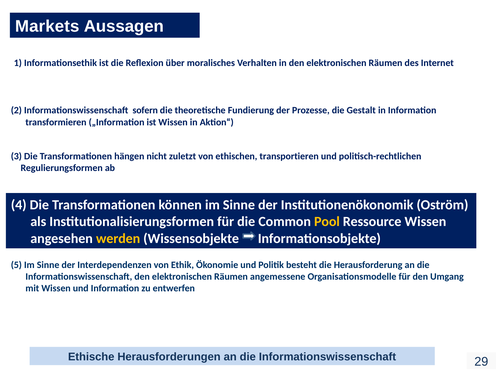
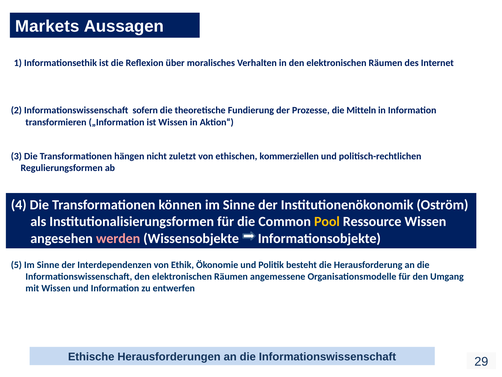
Gestalt: Gestalt -> Mitteln (361, 110)
transportieren: transportieren -> kommerziellen (289, 156)
werden colour: yellow -> pink (118, 238)
